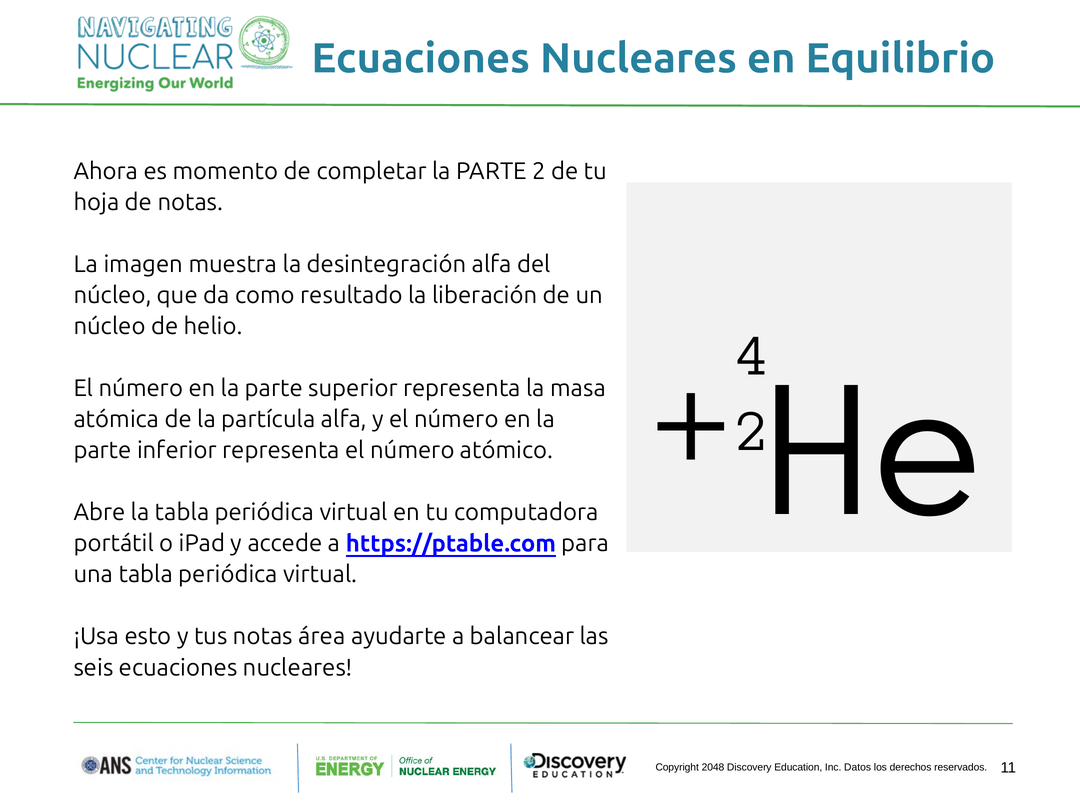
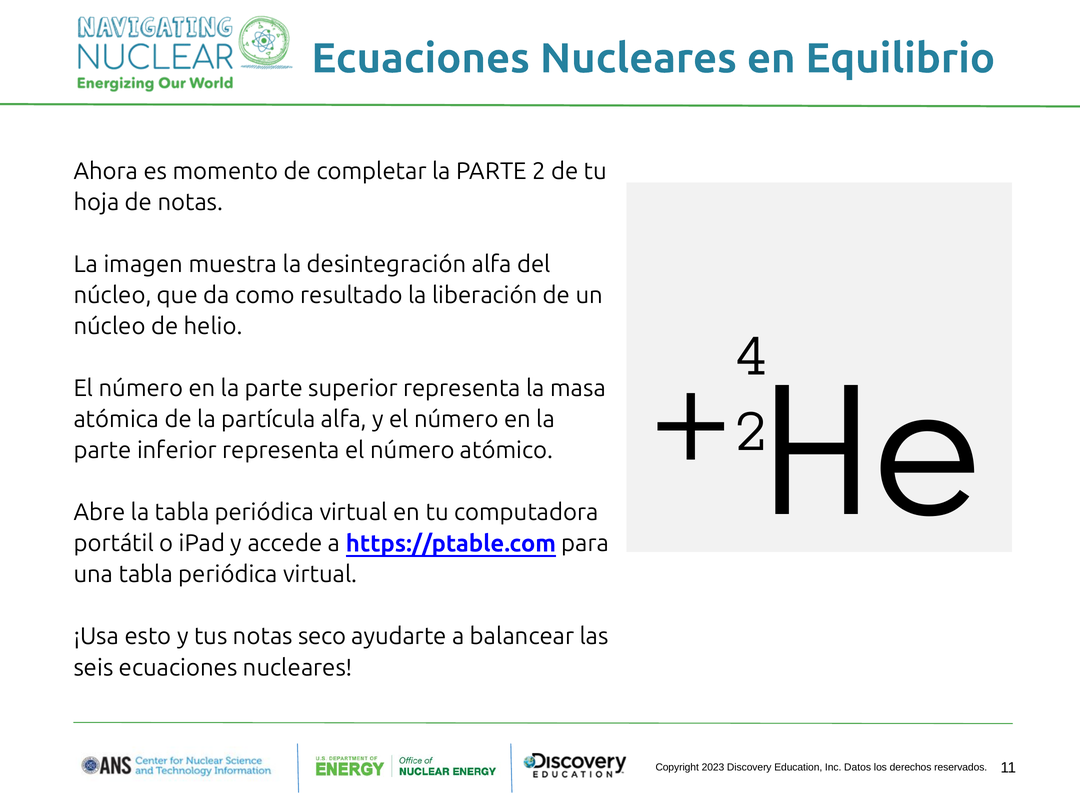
área: área -> seco (322, 637)
2048: 2048 -> 2023 (713, 767)
